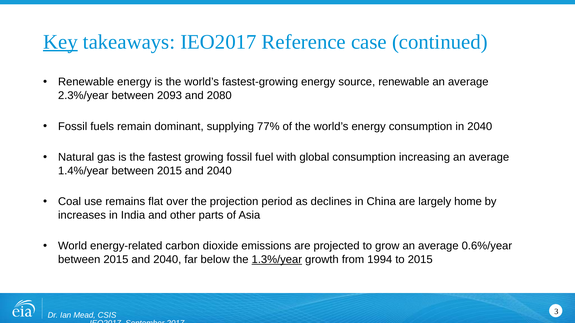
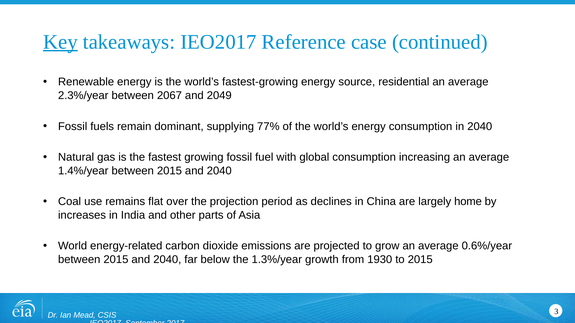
source renewable: renewable -> residential (404, 82)
2093: 2093 -> 2067 (169, 96)
2080: 2080 -> 2049 (219, 96)
1.3%/year underline: present -> none (277, 260)
1994: 1994 -> 1930 (380, 260)
